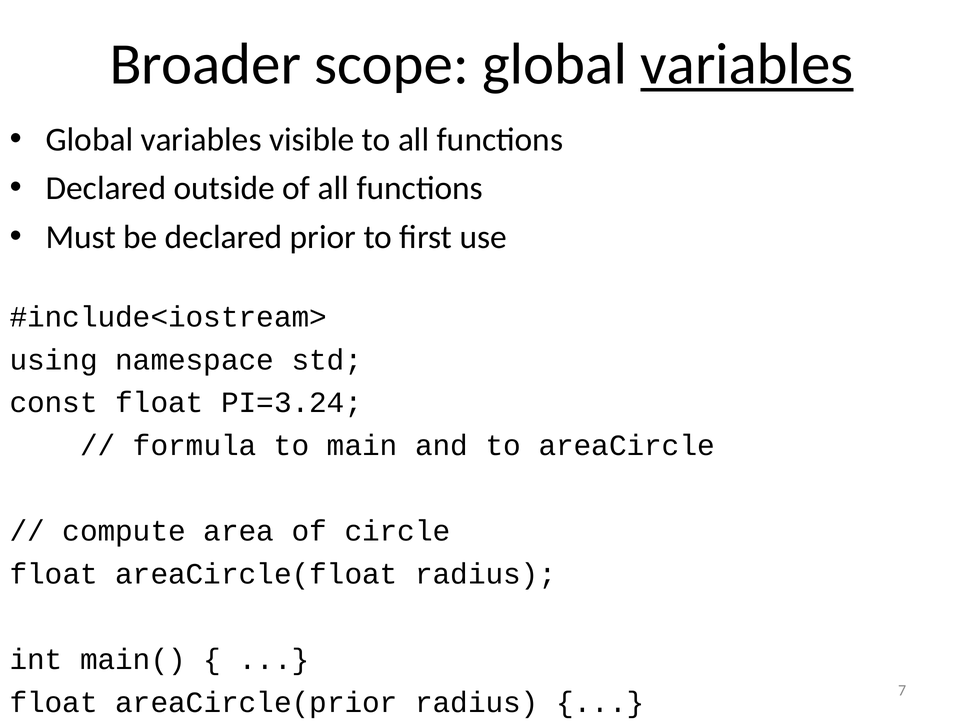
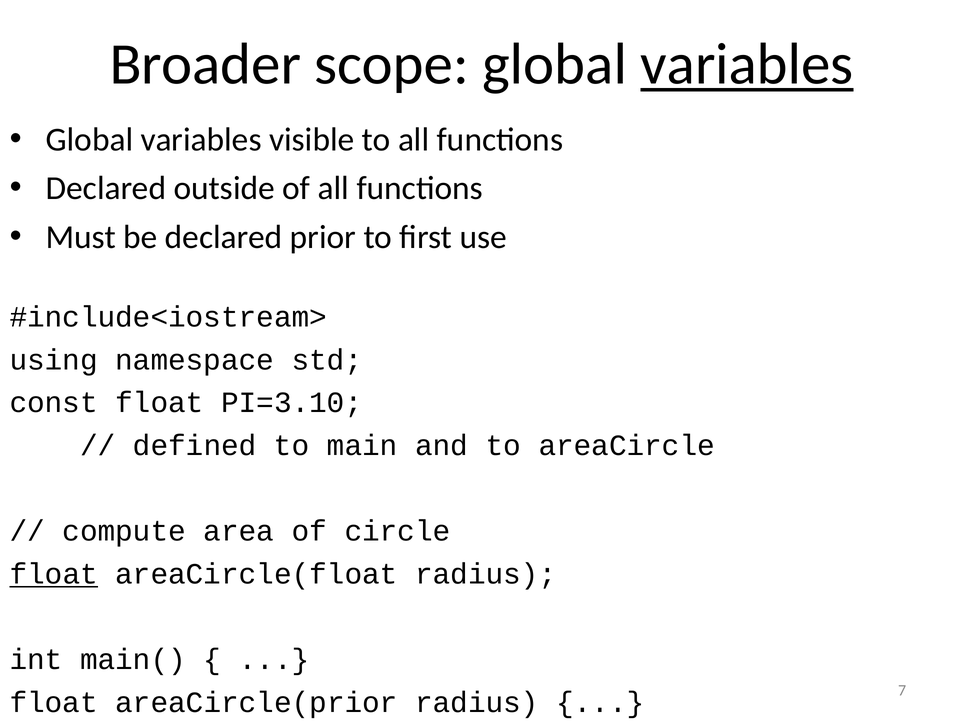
PI=3.24: PI=3.24 -> PI=3.10 (292, 403)
formula: formula -> defined (195, 445)
float underline: none -> present (54, 574)
